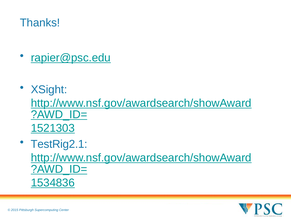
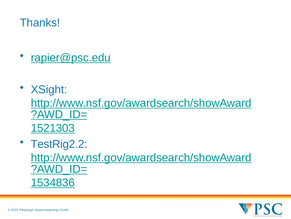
TestRig2.1: TestRig2.1 -> TestRig2.2 (59, 144)
